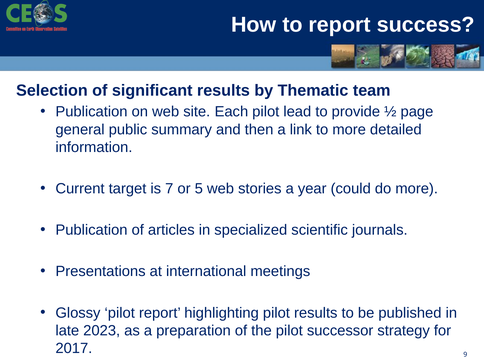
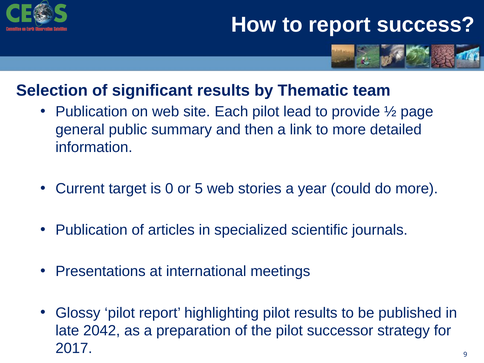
7: 7 -> 0 (169, 189)
2023: 2023 -> 2042 (102, 331)
